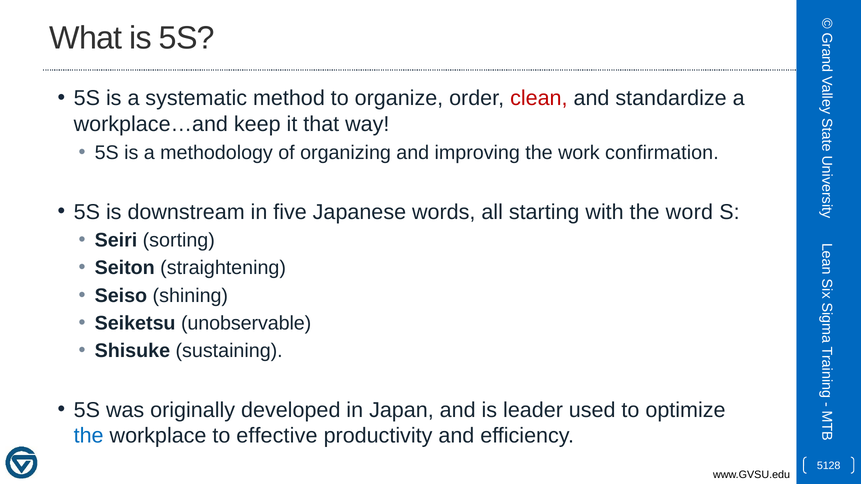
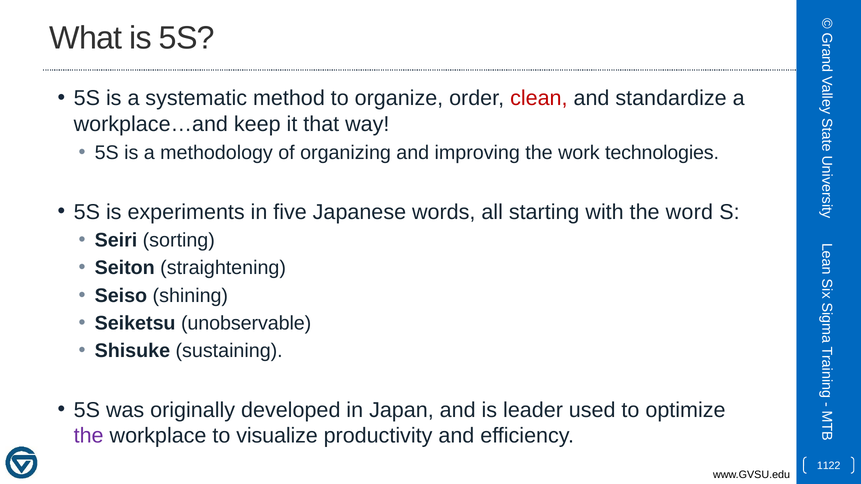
confirmation: confirmation -> technologies (662, 153)
downstream: downstream -> experiments (186, 212)
the colour: blue -> purple (89, 436)
effective: effective -> visualize (277, 436)
5128: 5128 -> 1122 (829, 466)
